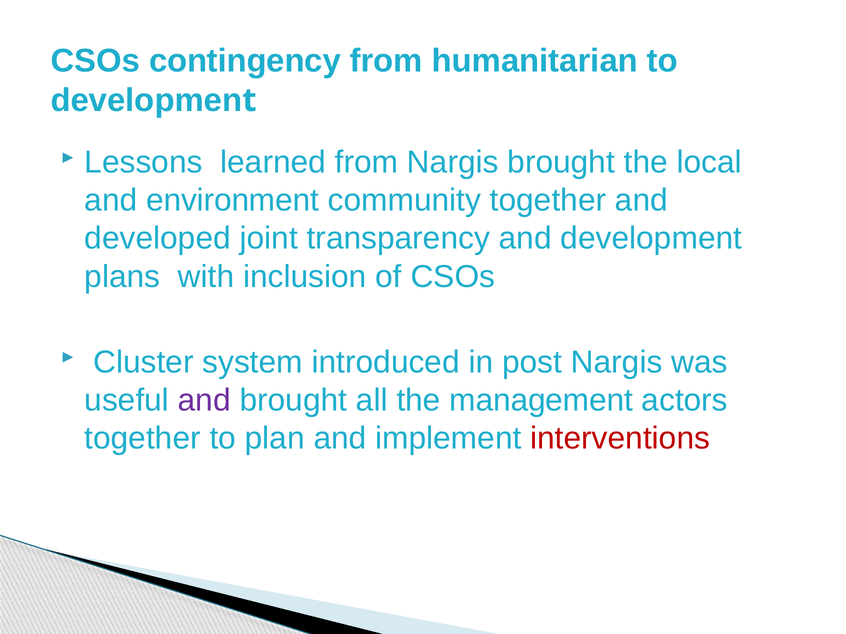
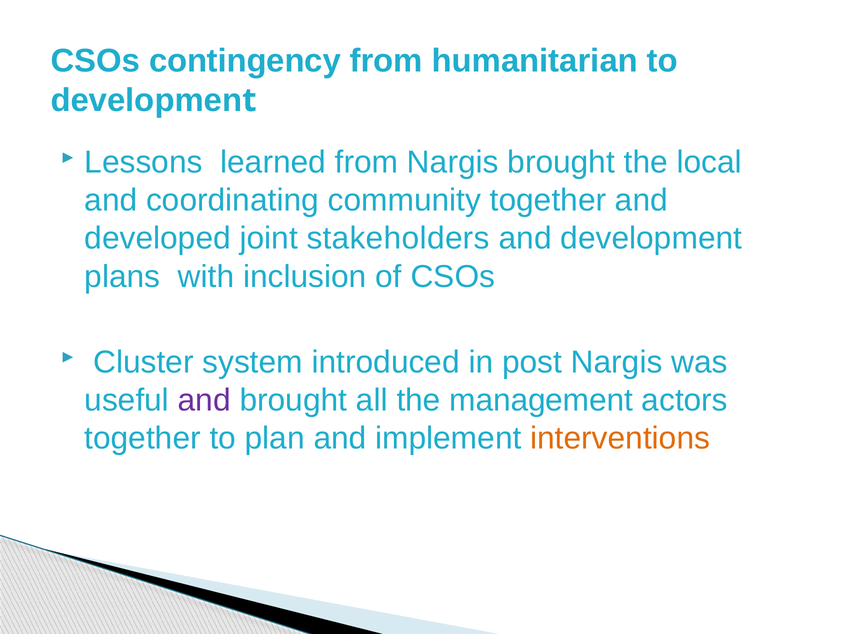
environment: environment -> coordinating (232, 201)
transparency: transparency -> stakeholders (398, 239)
interventions colour: red -> orange (620, 439)
